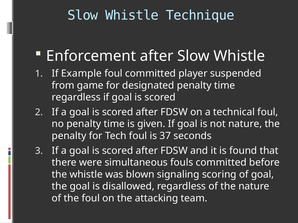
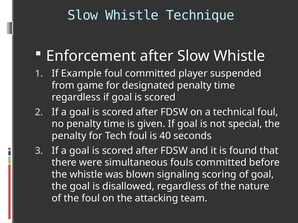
not nature: nature -> special (245, 124)
37: 37 -> 40 (165, 136)
